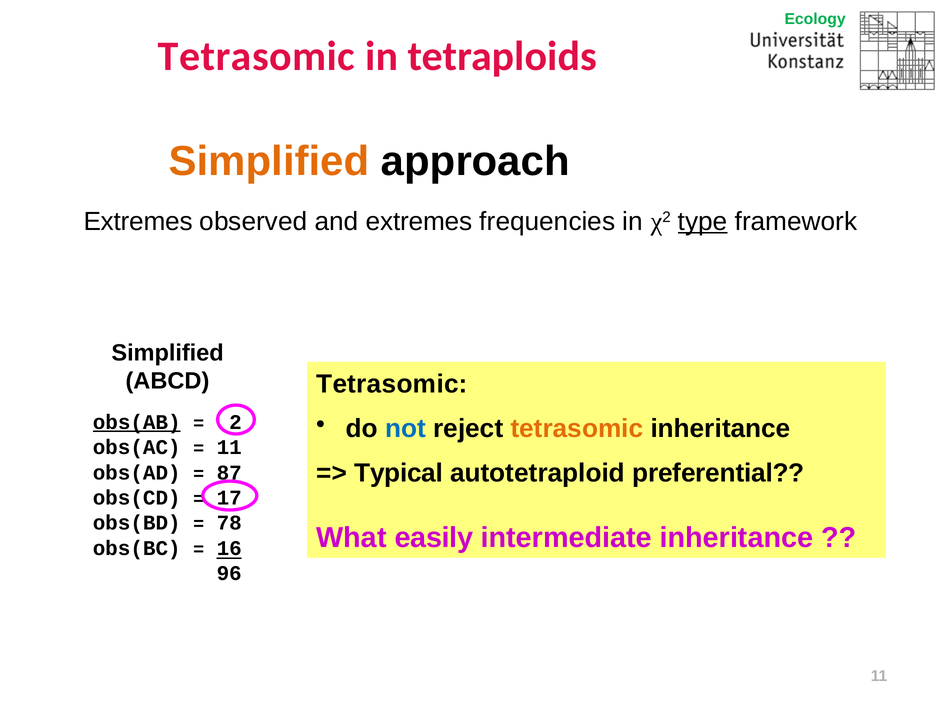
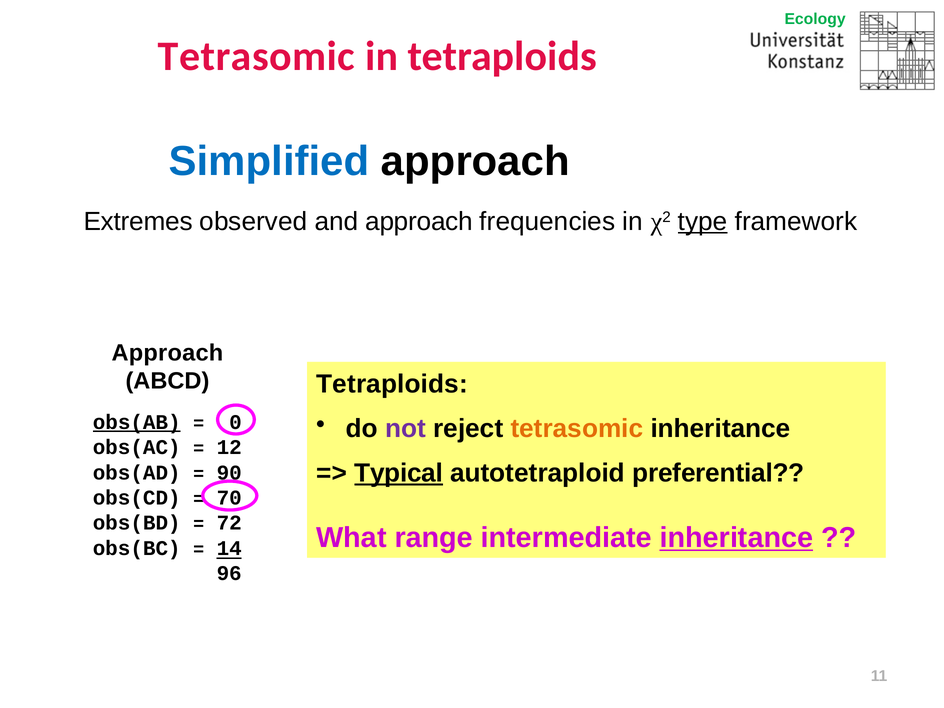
Simplified colour: orange -> blue (269, 161)
and extremes: extremes -> approach (419, 222)
Simplified: Simplified -> Approach (167, 353)
Tetrasomic: Tetrasomic -> Tetraploids (392, 384)
2: 2 -> 0 (235, 422)
not colour: blue -> purple (406, 429)
11: 11 -> 12 (229, 448)
Typical underline: none -> present (399, 473)
87: 87 -> 90 (229, 473)
17: 17 -> 70 (229, 498)
78: 78 -> 72 (229, 523)
easily: easily -> range (434, 538)
inheritance underline: none -> present (736, 538)
16: 16 -> 14 (229, 548)
